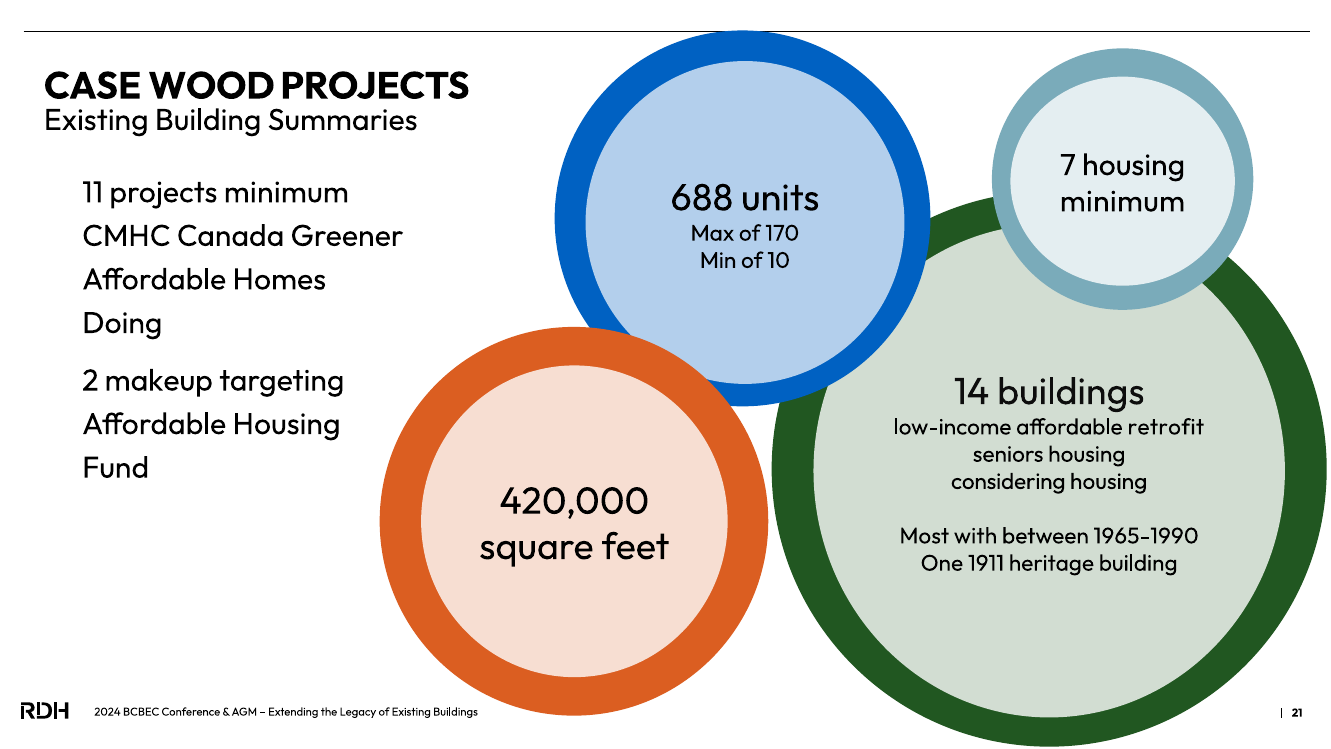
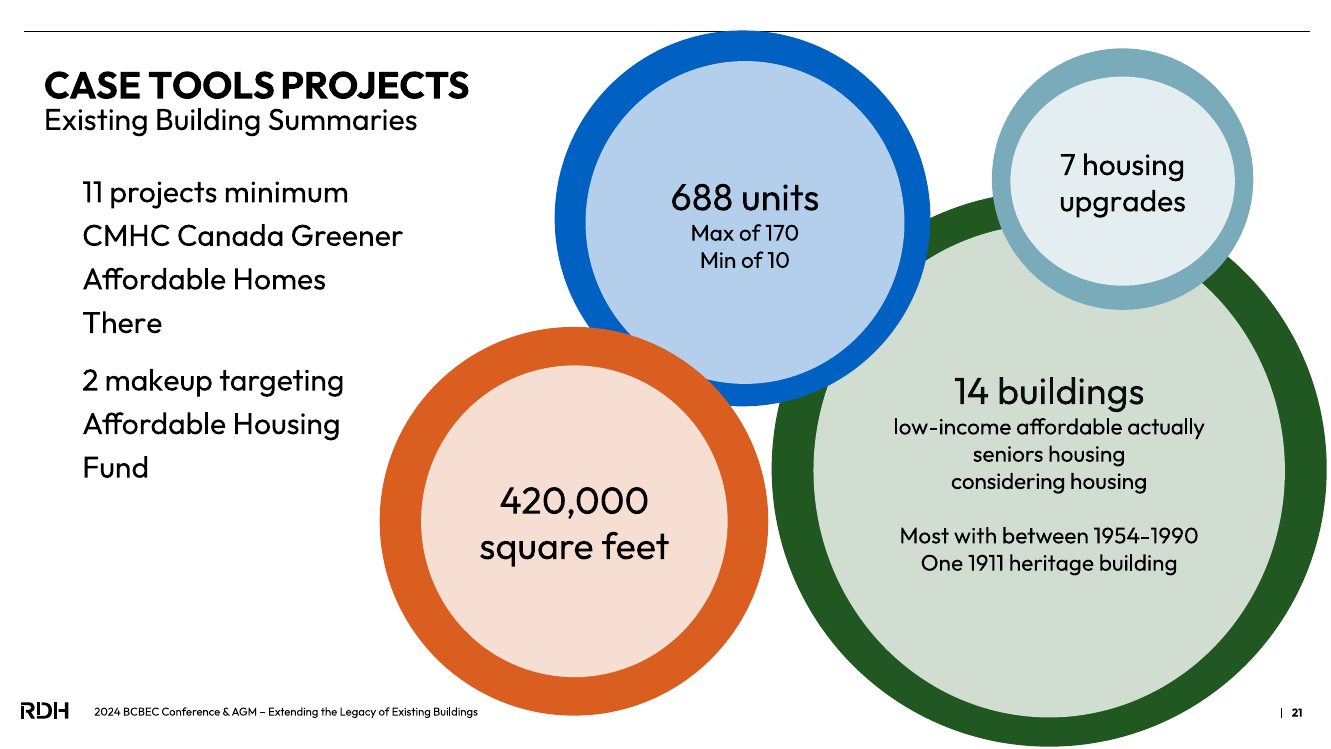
WOOD: WOOD -> TOOLS (212, 86)
minimum: minimum -> upgrades (1123, 201)
Doing: Doing -> There (122, 323)
retrofit: retrofit -> actually (1166, 427)
1965-1990: 1965-1990 -> 1954-1990 (1146, 536)
